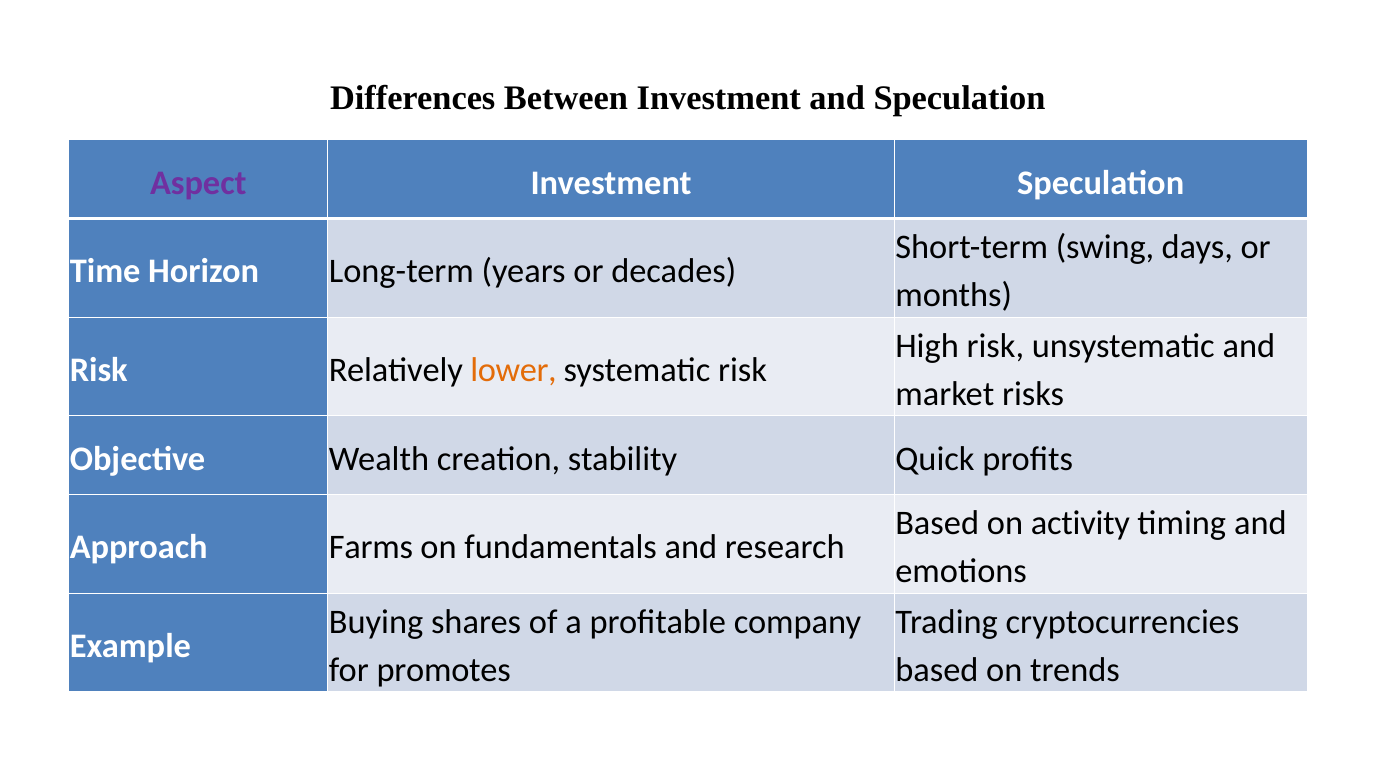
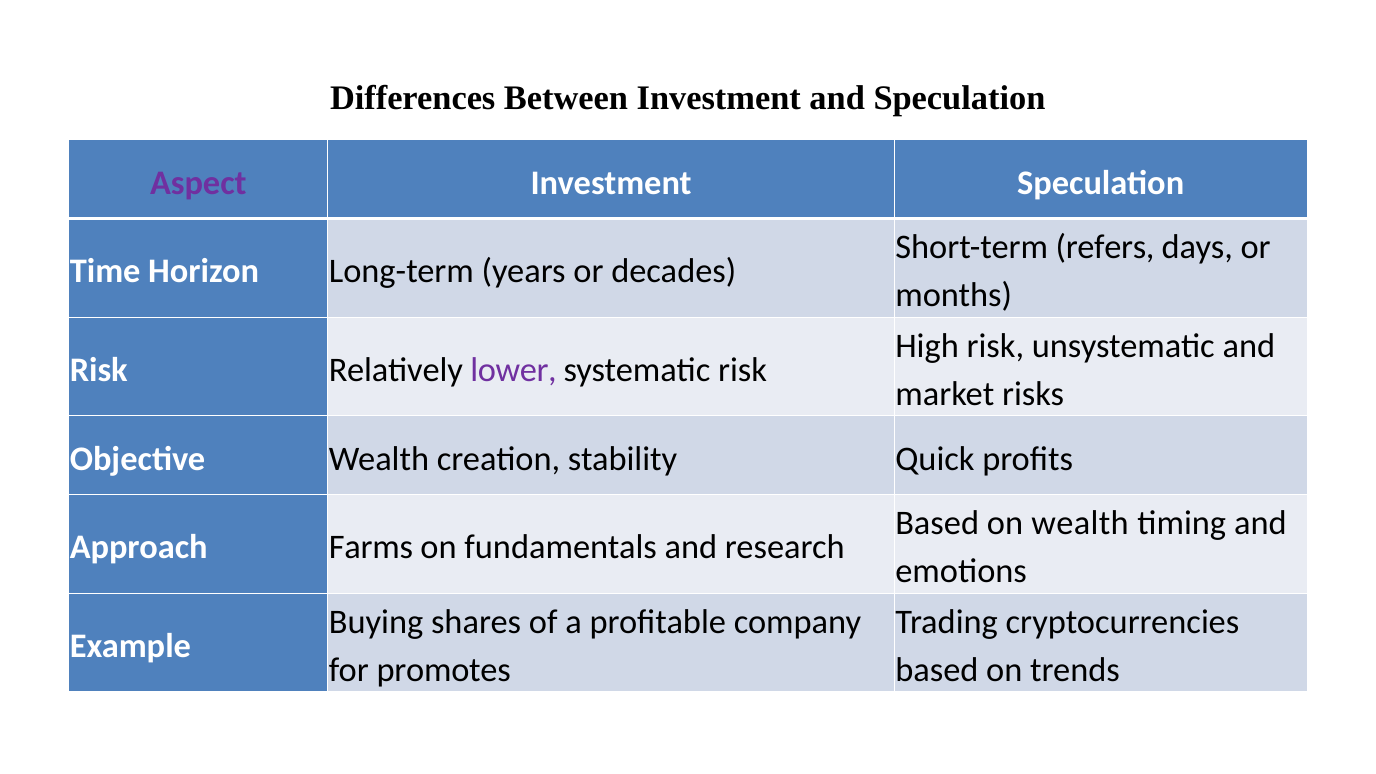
swing: swing -> refers (1105, 247)
lower colour: orange -> purple (514, 370)
on activity: activity -> wealth (1080, 523)
